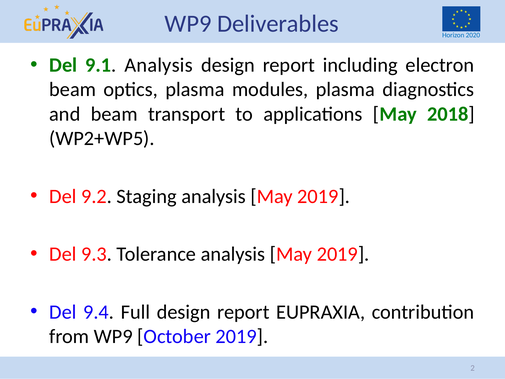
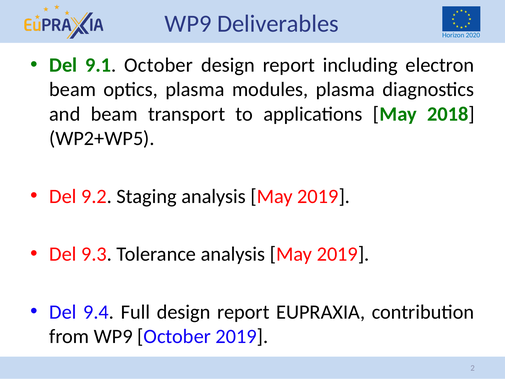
9.1 Analysis: Analysis -> October (159, 65)
